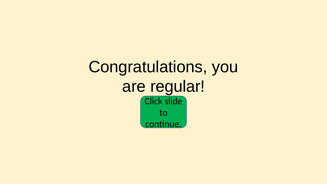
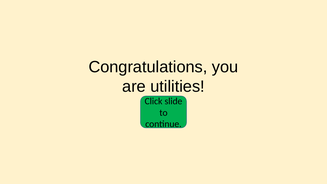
regular: regular -> utilities (178, 87)
